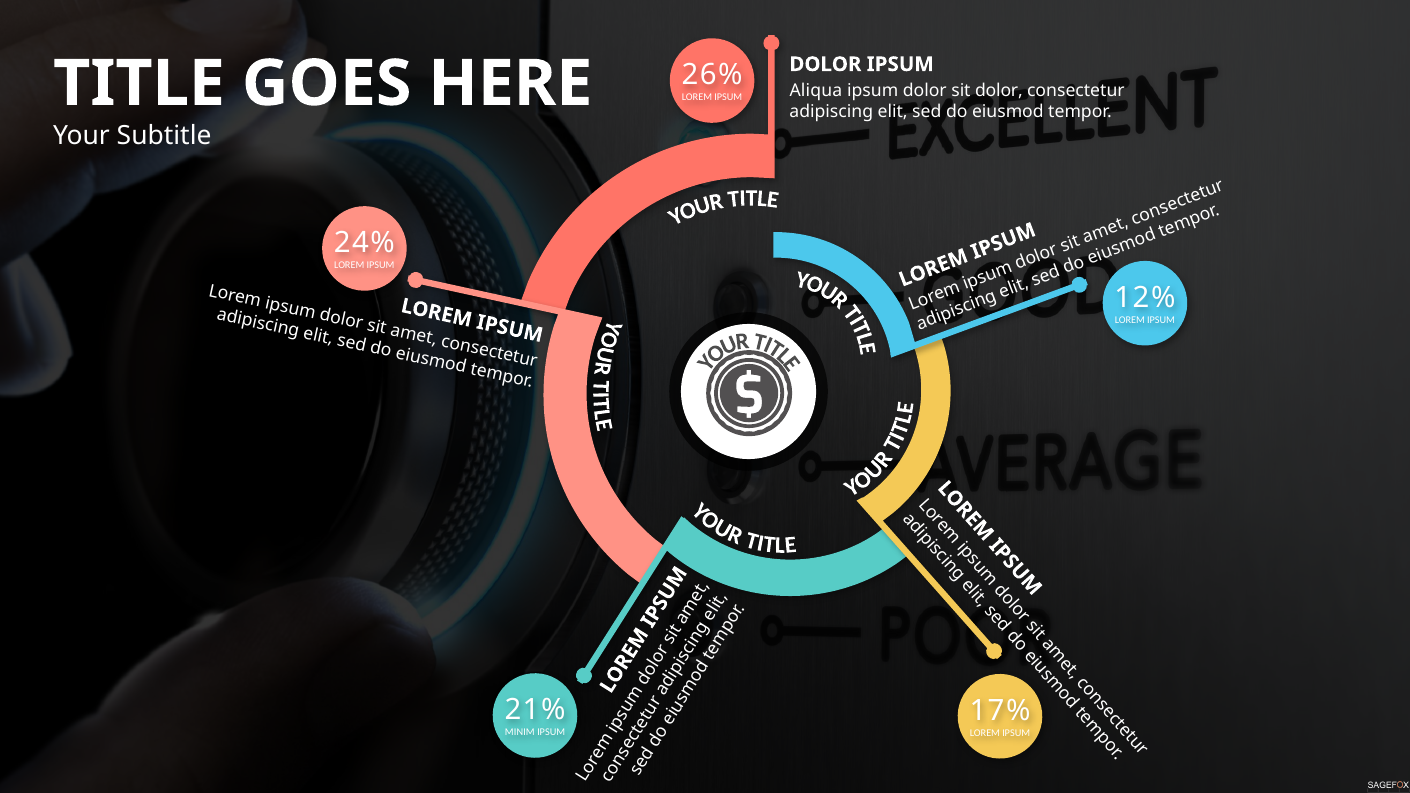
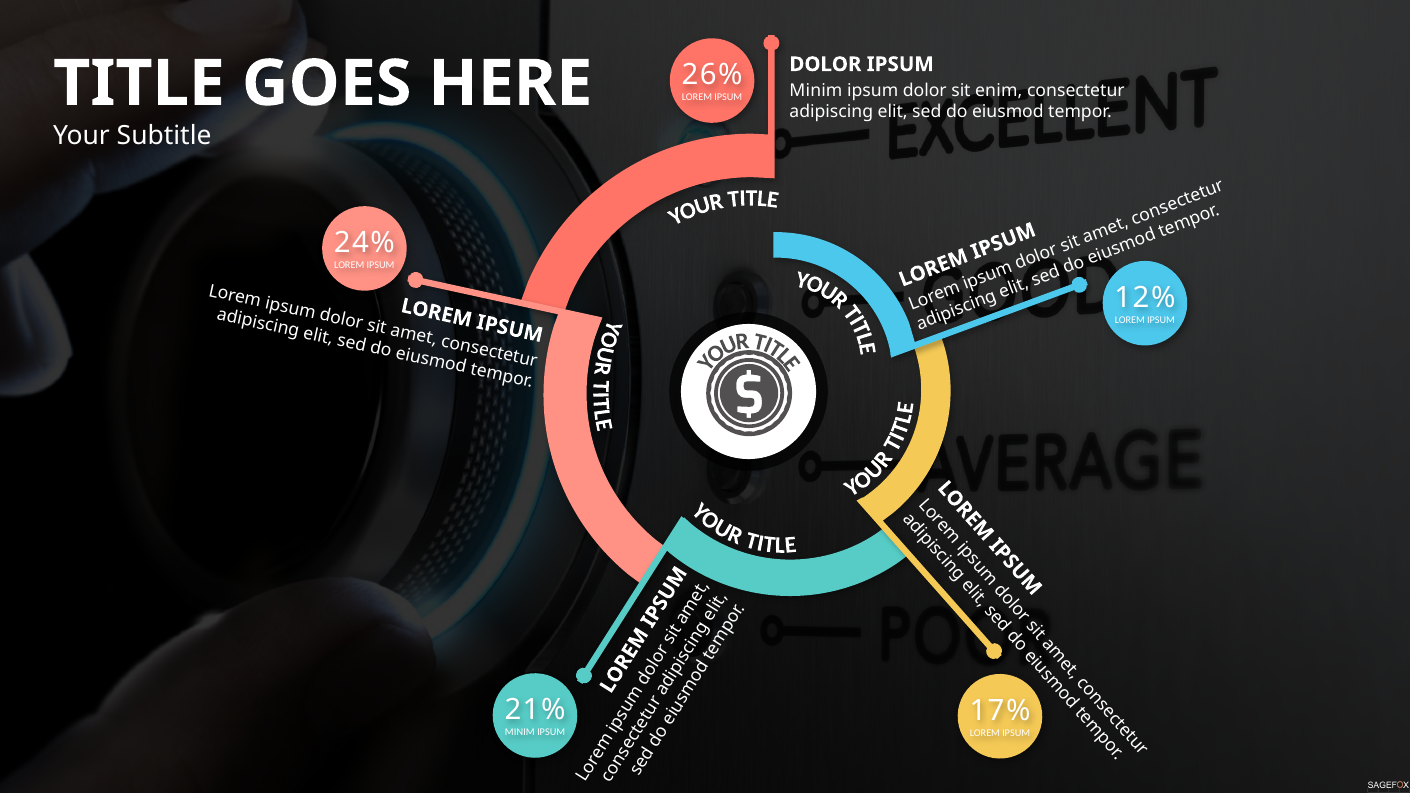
Aliqua: Aliqua -> Minim (816, 91)
sit dolor: dolor -> enim (999, 91)
